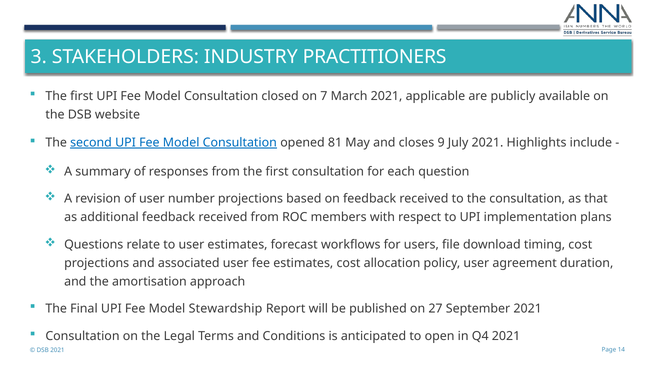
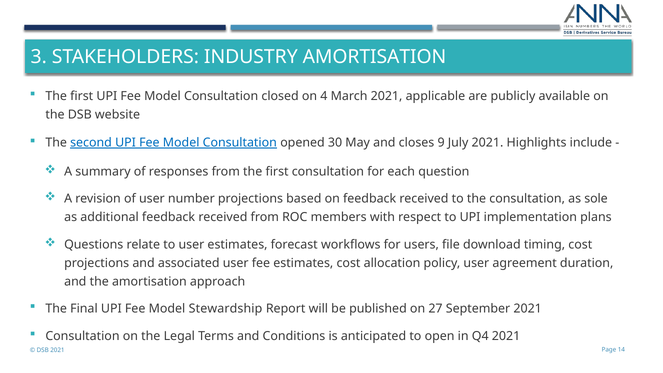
INDUSTRY PRACTITIONERS: PRACTITIONERS -> AMORTISATION (374, 57)
7: 7 -> 4 (324, 96)
81: 81 -> 30 (335, 142)
that: that -> sole (596, 199)
